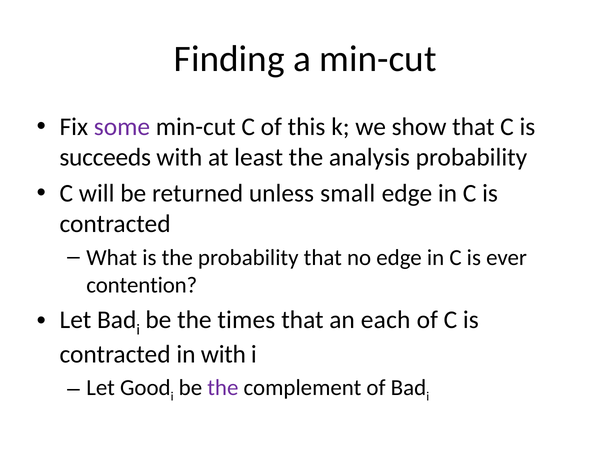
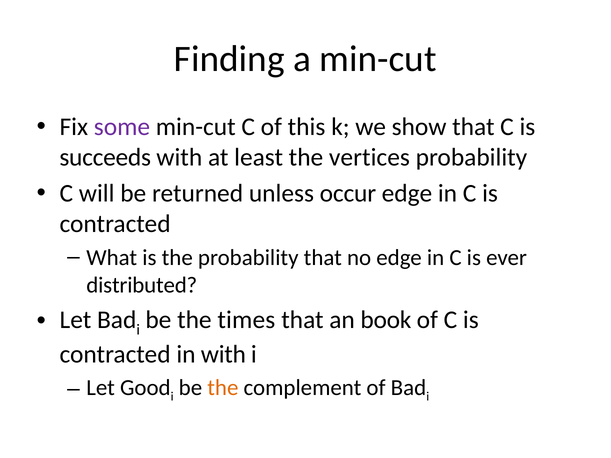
analysis: analysis -> vertices (369, 158)
small: small -> occur (348, 194)
contention: contention -> distributed (142, 285)
each: each -> book (386, 320)
the colour: purple -> orange (223, 388)
